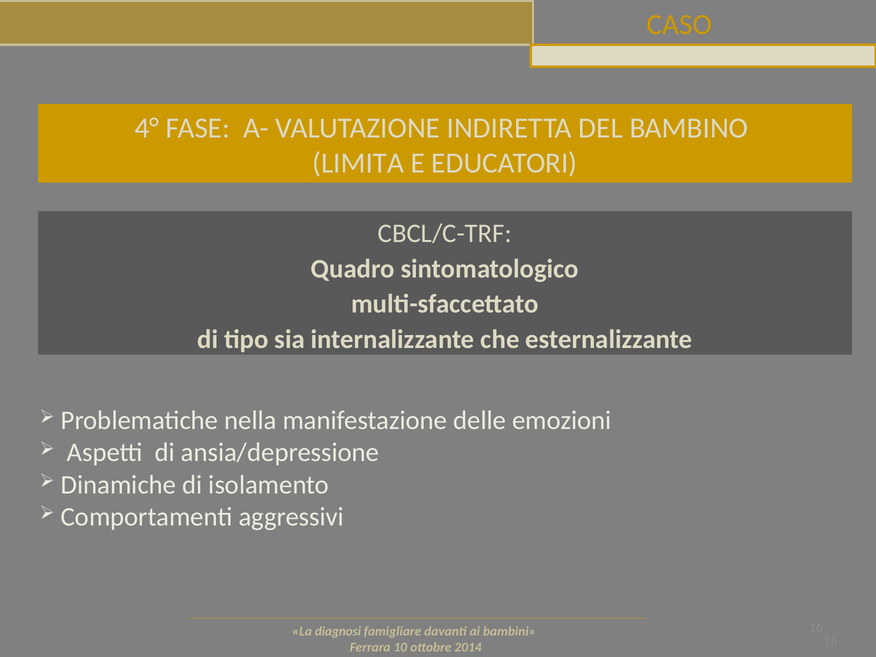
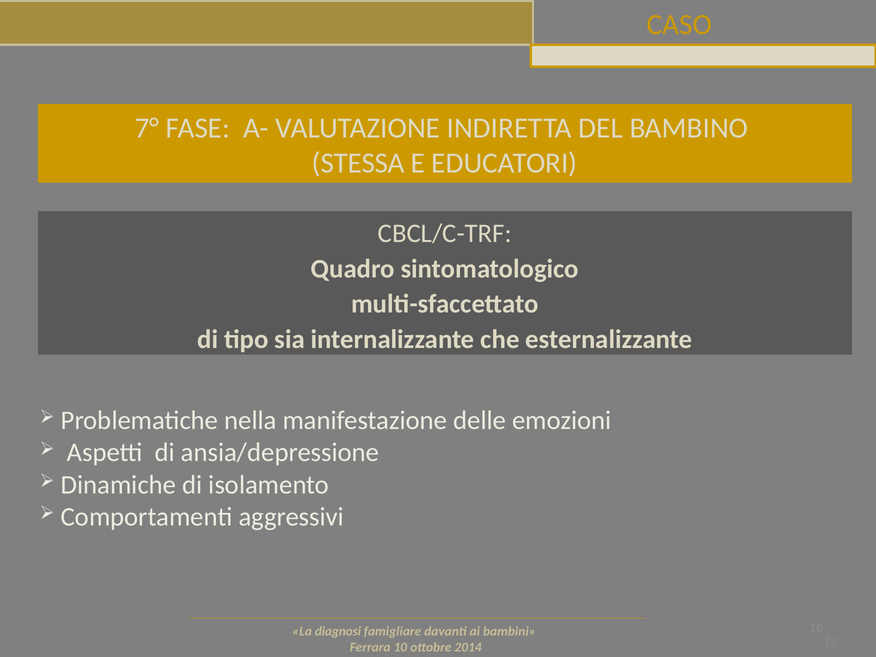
4°: 4° -> 7° (147, 128)
LIMITA: LIMITA -> STESSA (358, 163)
